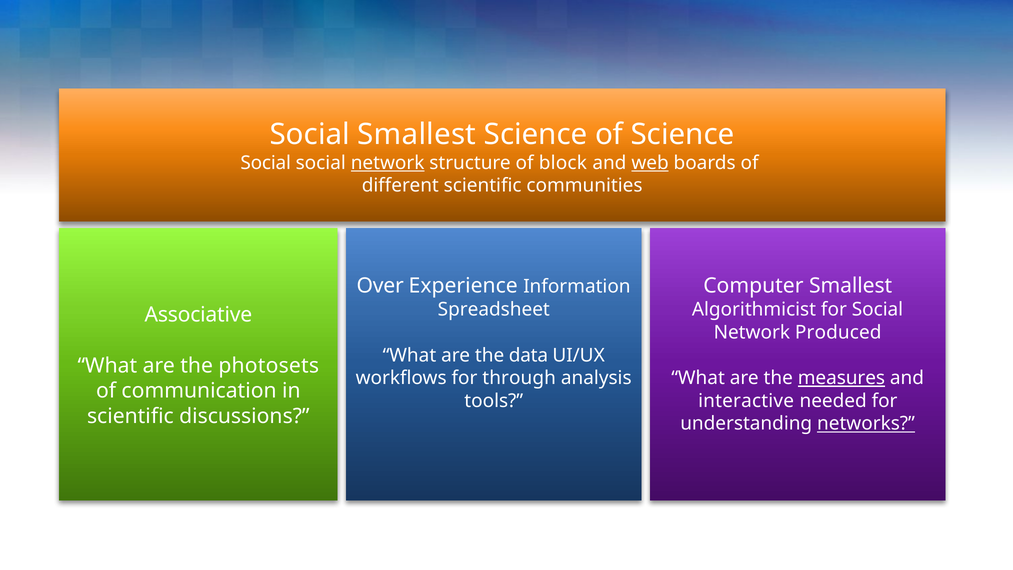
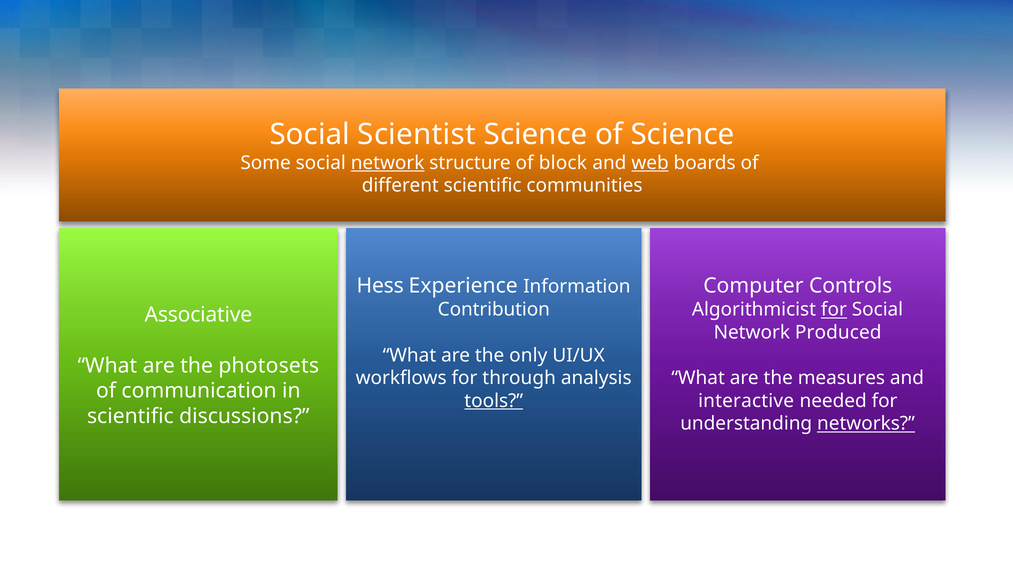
Social Smallest: Smallest -> Scientist (417, 134)
Social: Social -> Some (266, 163)
Over: Over -> Hess (380, 286)
Computer Smallest: Smallest -> Controls (851, 286)
Spreadsheet: Spreadsheet -> Contribution (494, 310)
for underline: none -> present (834, 310)
data: data -> only (528, 355)
measures underline: present -> none (841, 378)
tools underline: none -> present (494, 401)
